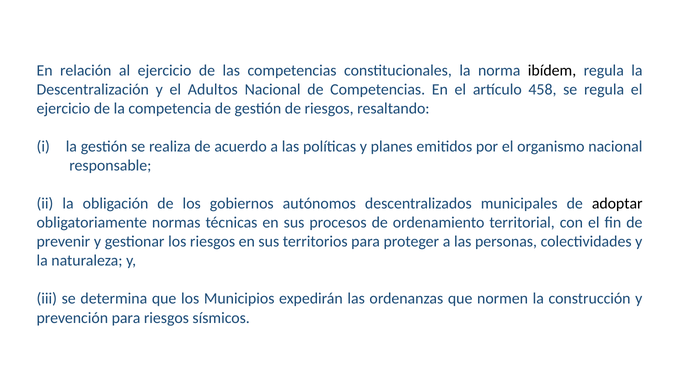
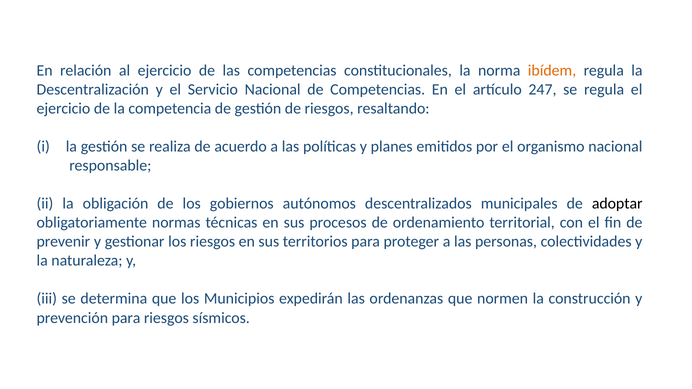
ibídem colour: black -> orange (552, 71)
Adultos: Adultos -> Servicio (213, 90)
458: 458 -> 247 (542, 90)
